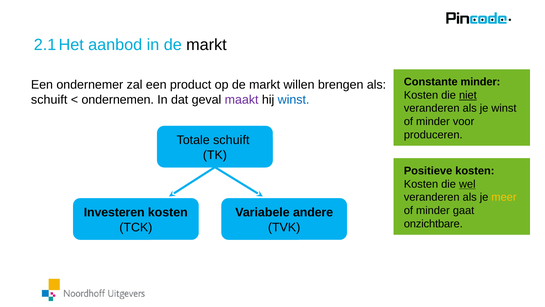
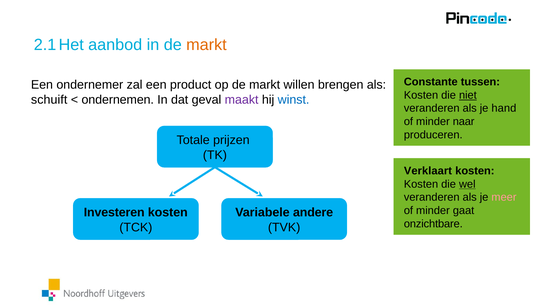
markt colour: black -> orange (206, 45)
Constante minder: minder -> tussen (480, 82)
je winst: winst -> hand (504, 108)
voor: voor -> naar (464, 121)
Totale schuift: schuift -> prijzen (231, 140)
Positieve: Positieve -> Verklaart (428, 171)
meer colour: yellow -> pink (504, 197)
